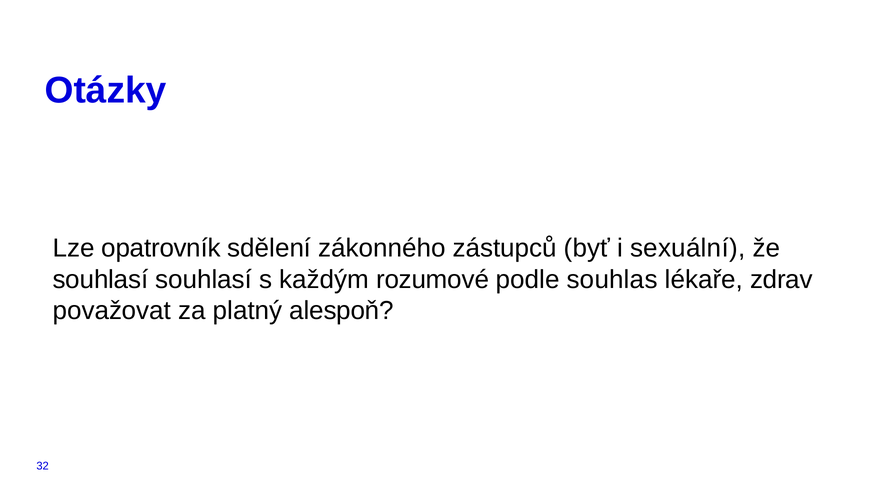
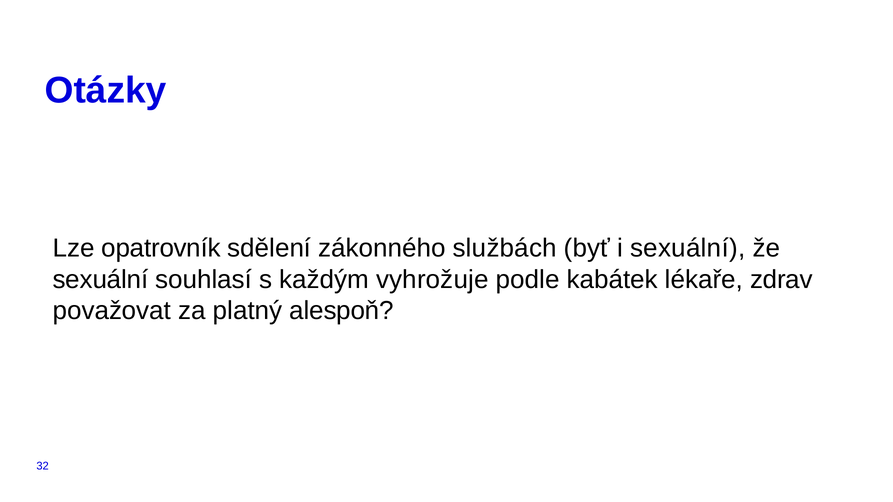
zástupců: zástupců -> službách (505, 248)
souhlasí: souhlasí -> sexuální (100, 280)
rozumové: rozumové -> vyhrožuje (432, 280)
souhlas: souhlas -> kabátek (612, 280)
